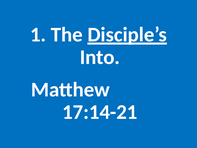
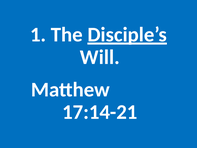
Into: Into -> Will (100, 57)
